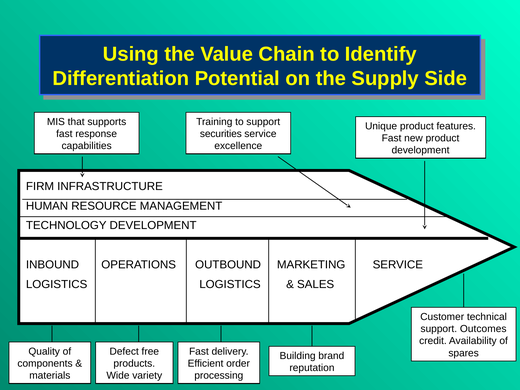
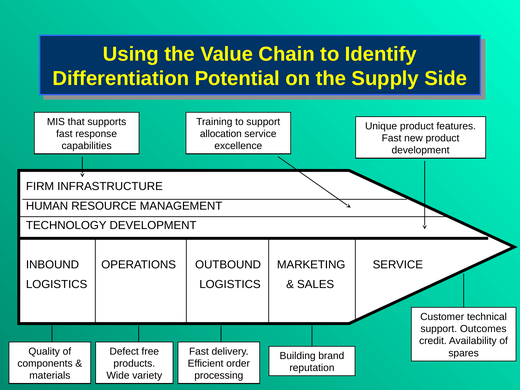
securities: securities -> allocation (221, 134)
